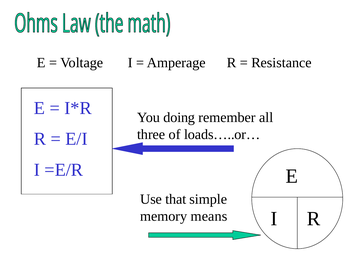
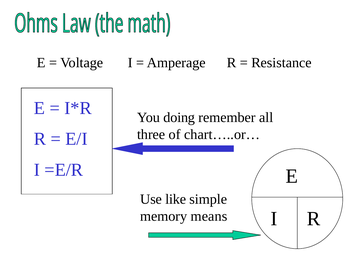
loads…..or…: loads…..or… -> chart…..or… (222, 134)
that: that -> like (176, 199)
